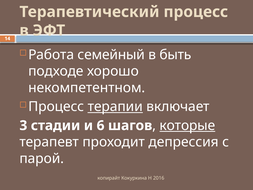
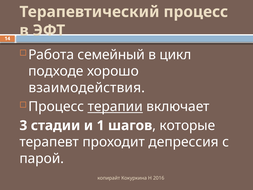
быть: быть -> цикл (175, 55)
некомпетентном: некомпетентном -> взаимодействия (87, 88)
6: 6 -> 1 (101, 125)
которые underline: present -> none (187, 125)
